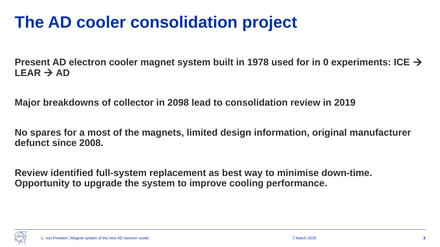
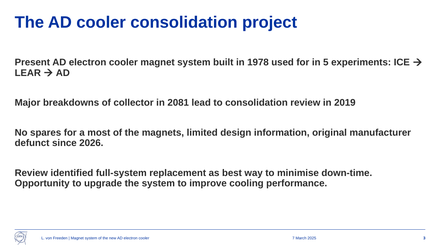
0: 0 -> 5 (326, 63)
2098: 2098 -> 2081 (178, 103)
2008: 2008 -> 2026 (91, 143)
